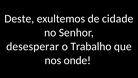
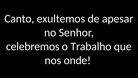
Deste: Deste -> Canto (19, 19)
cidade: cidade -> apesar (118, 19)
desesperar: desesperar -> celebremos (33, 46)
